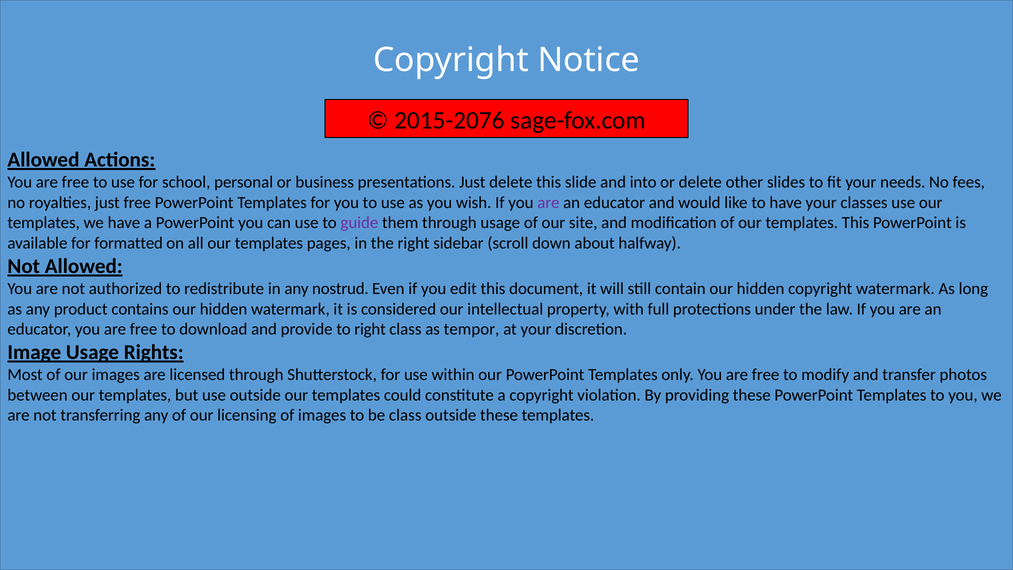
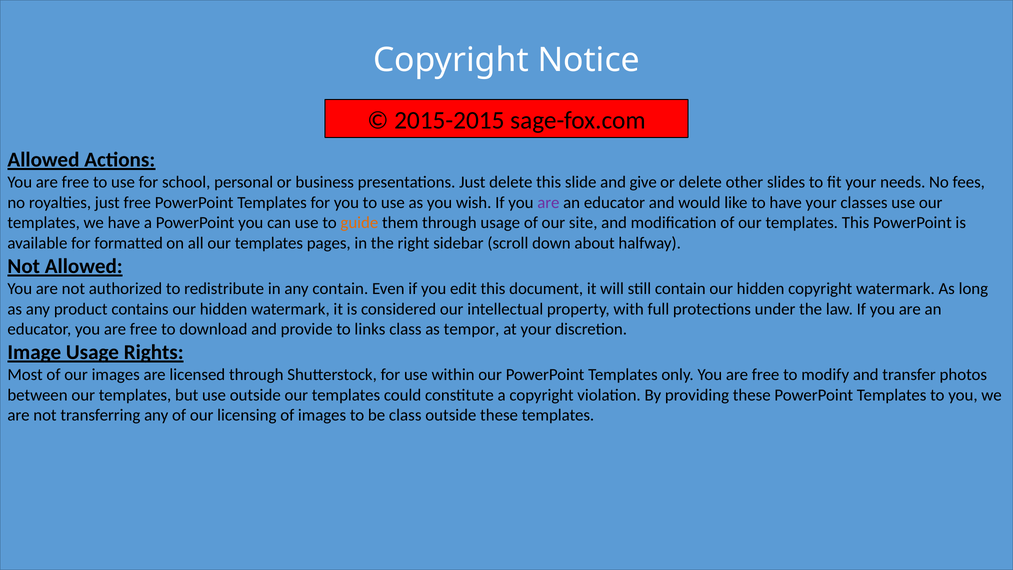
2015-2076: 2015-2076 -> 2015-2015 (449, 120)
into: into -> give (643, 182)
guide colour: purple -> orange (359, 223)
any nostrud: nostrud -> contain (340, 289)
to right: right -> links (370, 329)
